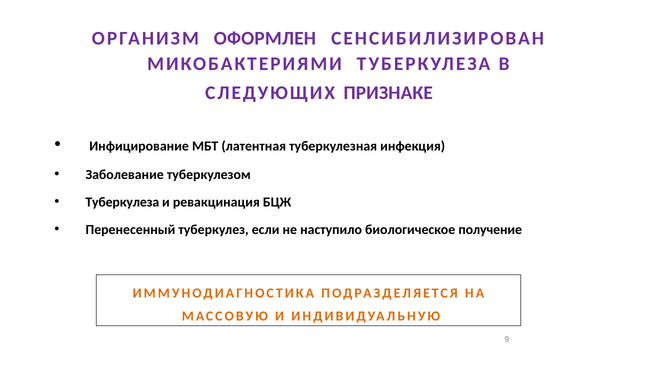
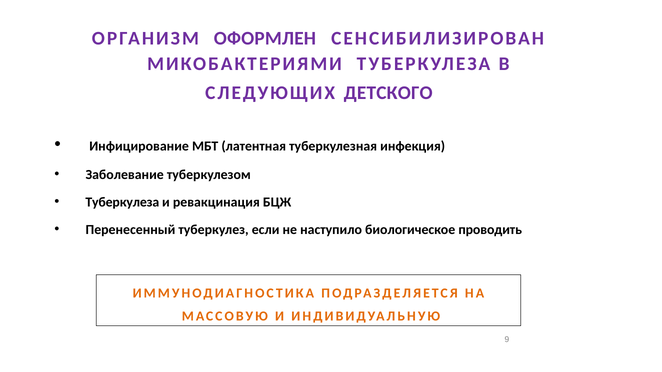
ПРИЗНАКЕ: ПРИЗНАКЕ -> ДЕТСКОГО (388, 93)
получение: получение -> проводить (490, 230)
